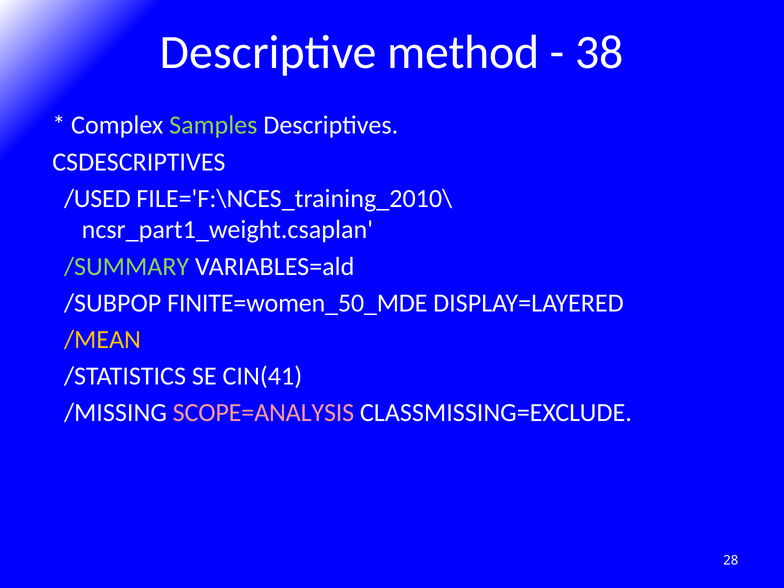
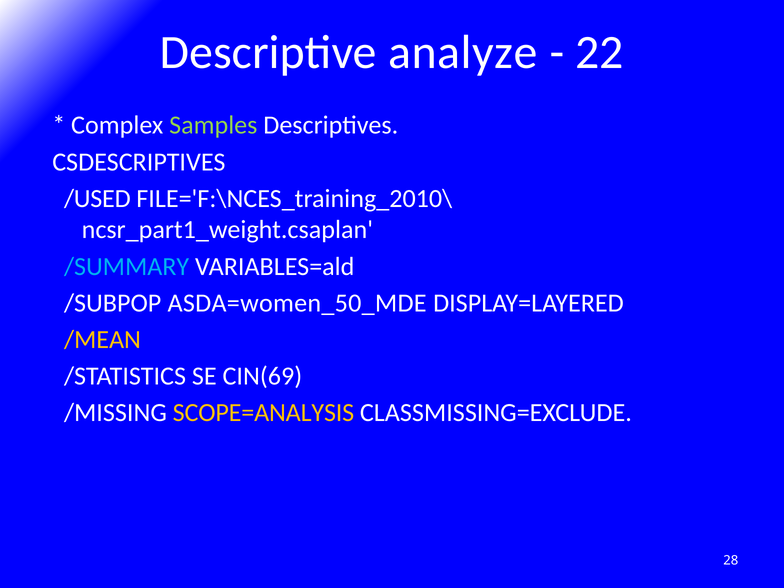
method: method -> analyze (463, 52)
38: 38 -> 22 (599, 52)
/SUMMARY colour: light green -> light blue (127, 266)
FINITE=women_50_MDE: FINITE=women_50_MDE -> ASDA=women_50_MDE (297, 303)
CIN(41: CIN(41 -> CIN(69 (262, 376)
SCOPE=ANALYSIS colour: pink -> yellow (263, 413)
